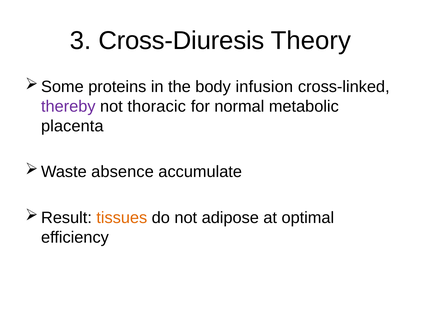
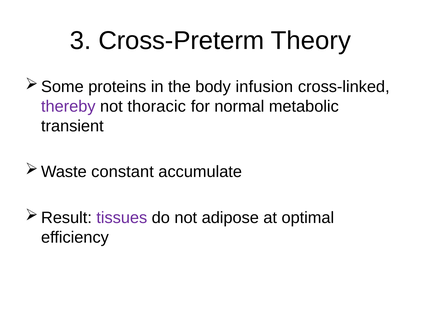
Cross-Diuresis: Cross-Diuresis -> Cross-Preterm (181, 41)
placenta: placenta -> transient (72, 126)
absence: absence -> constant (123, 172)
tissues colour: orange -> purple (122, 217)
